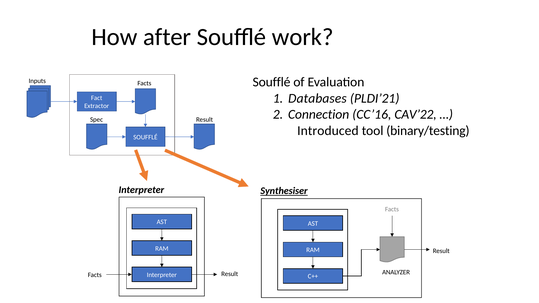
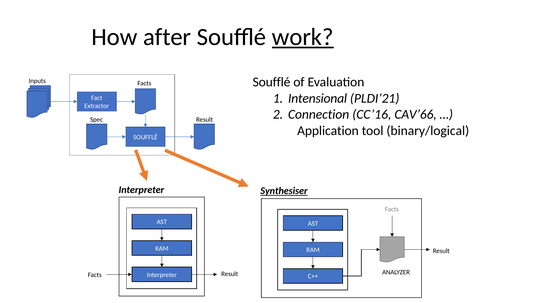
work underline: none -> present (303, 37)
Databases: Databases -> Intensional (318, 98)
CAV’22: CAV’22 -> CAV’66 (416, 115)
Introduced: Introduced -> Application (328, 131)
binary/testing: binary/testing -> binary/logical (428, 131)
